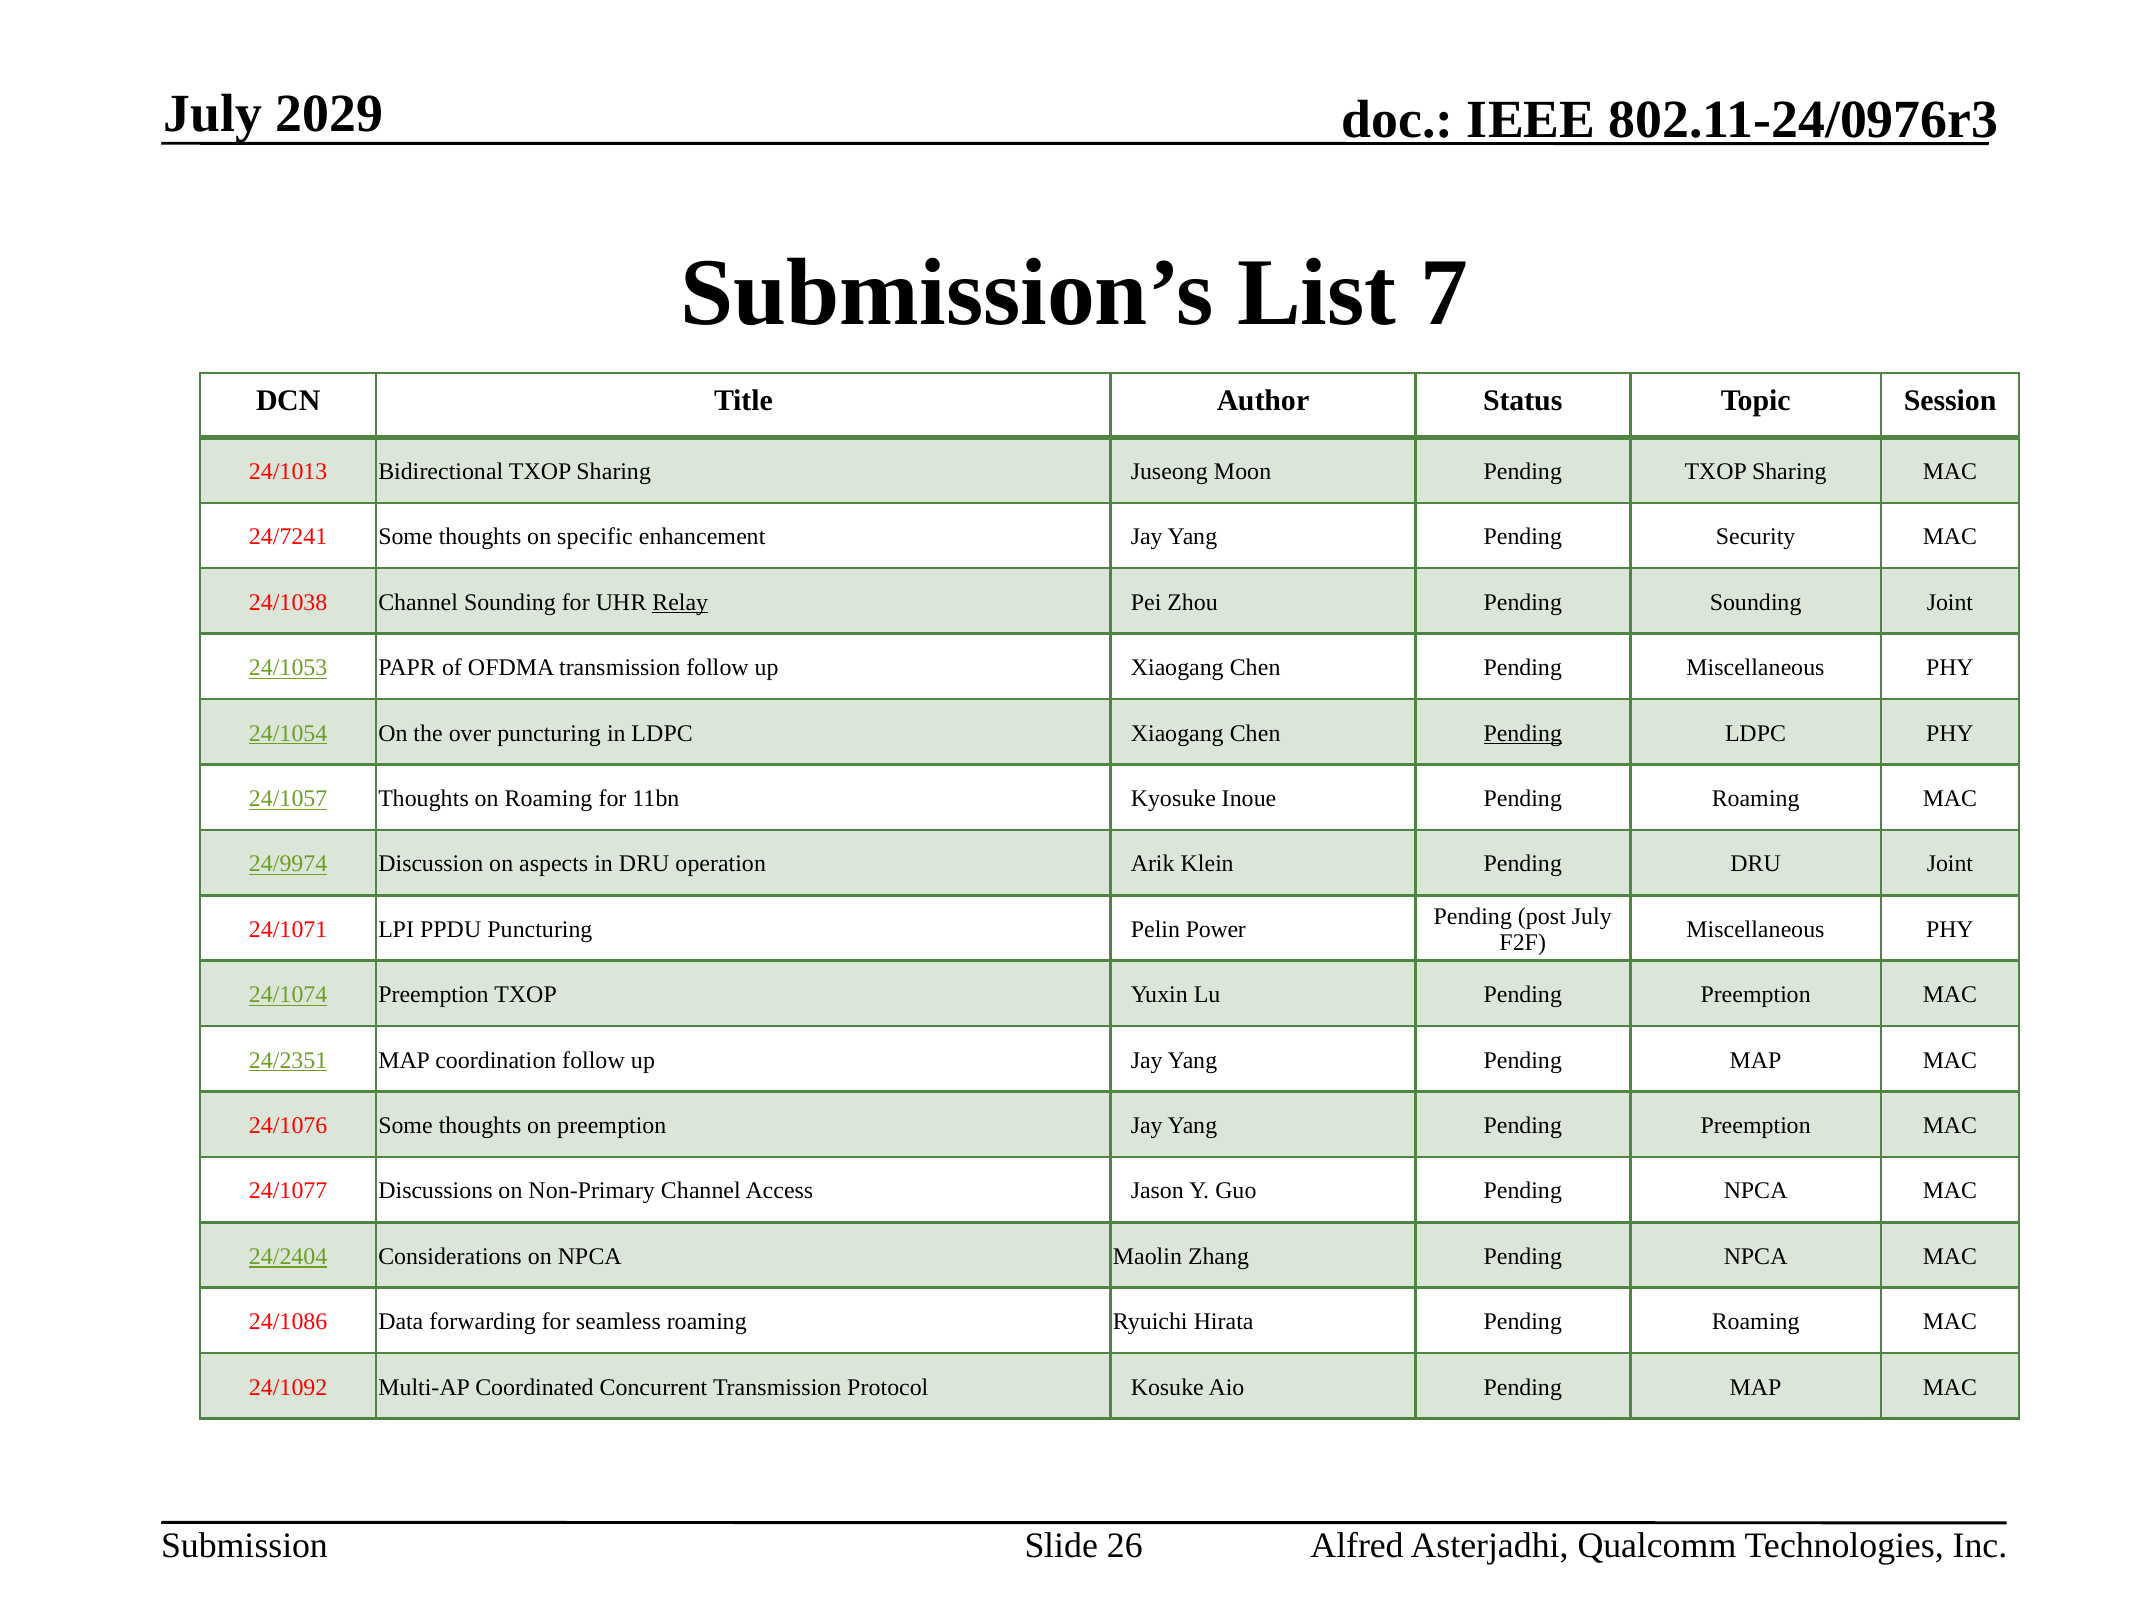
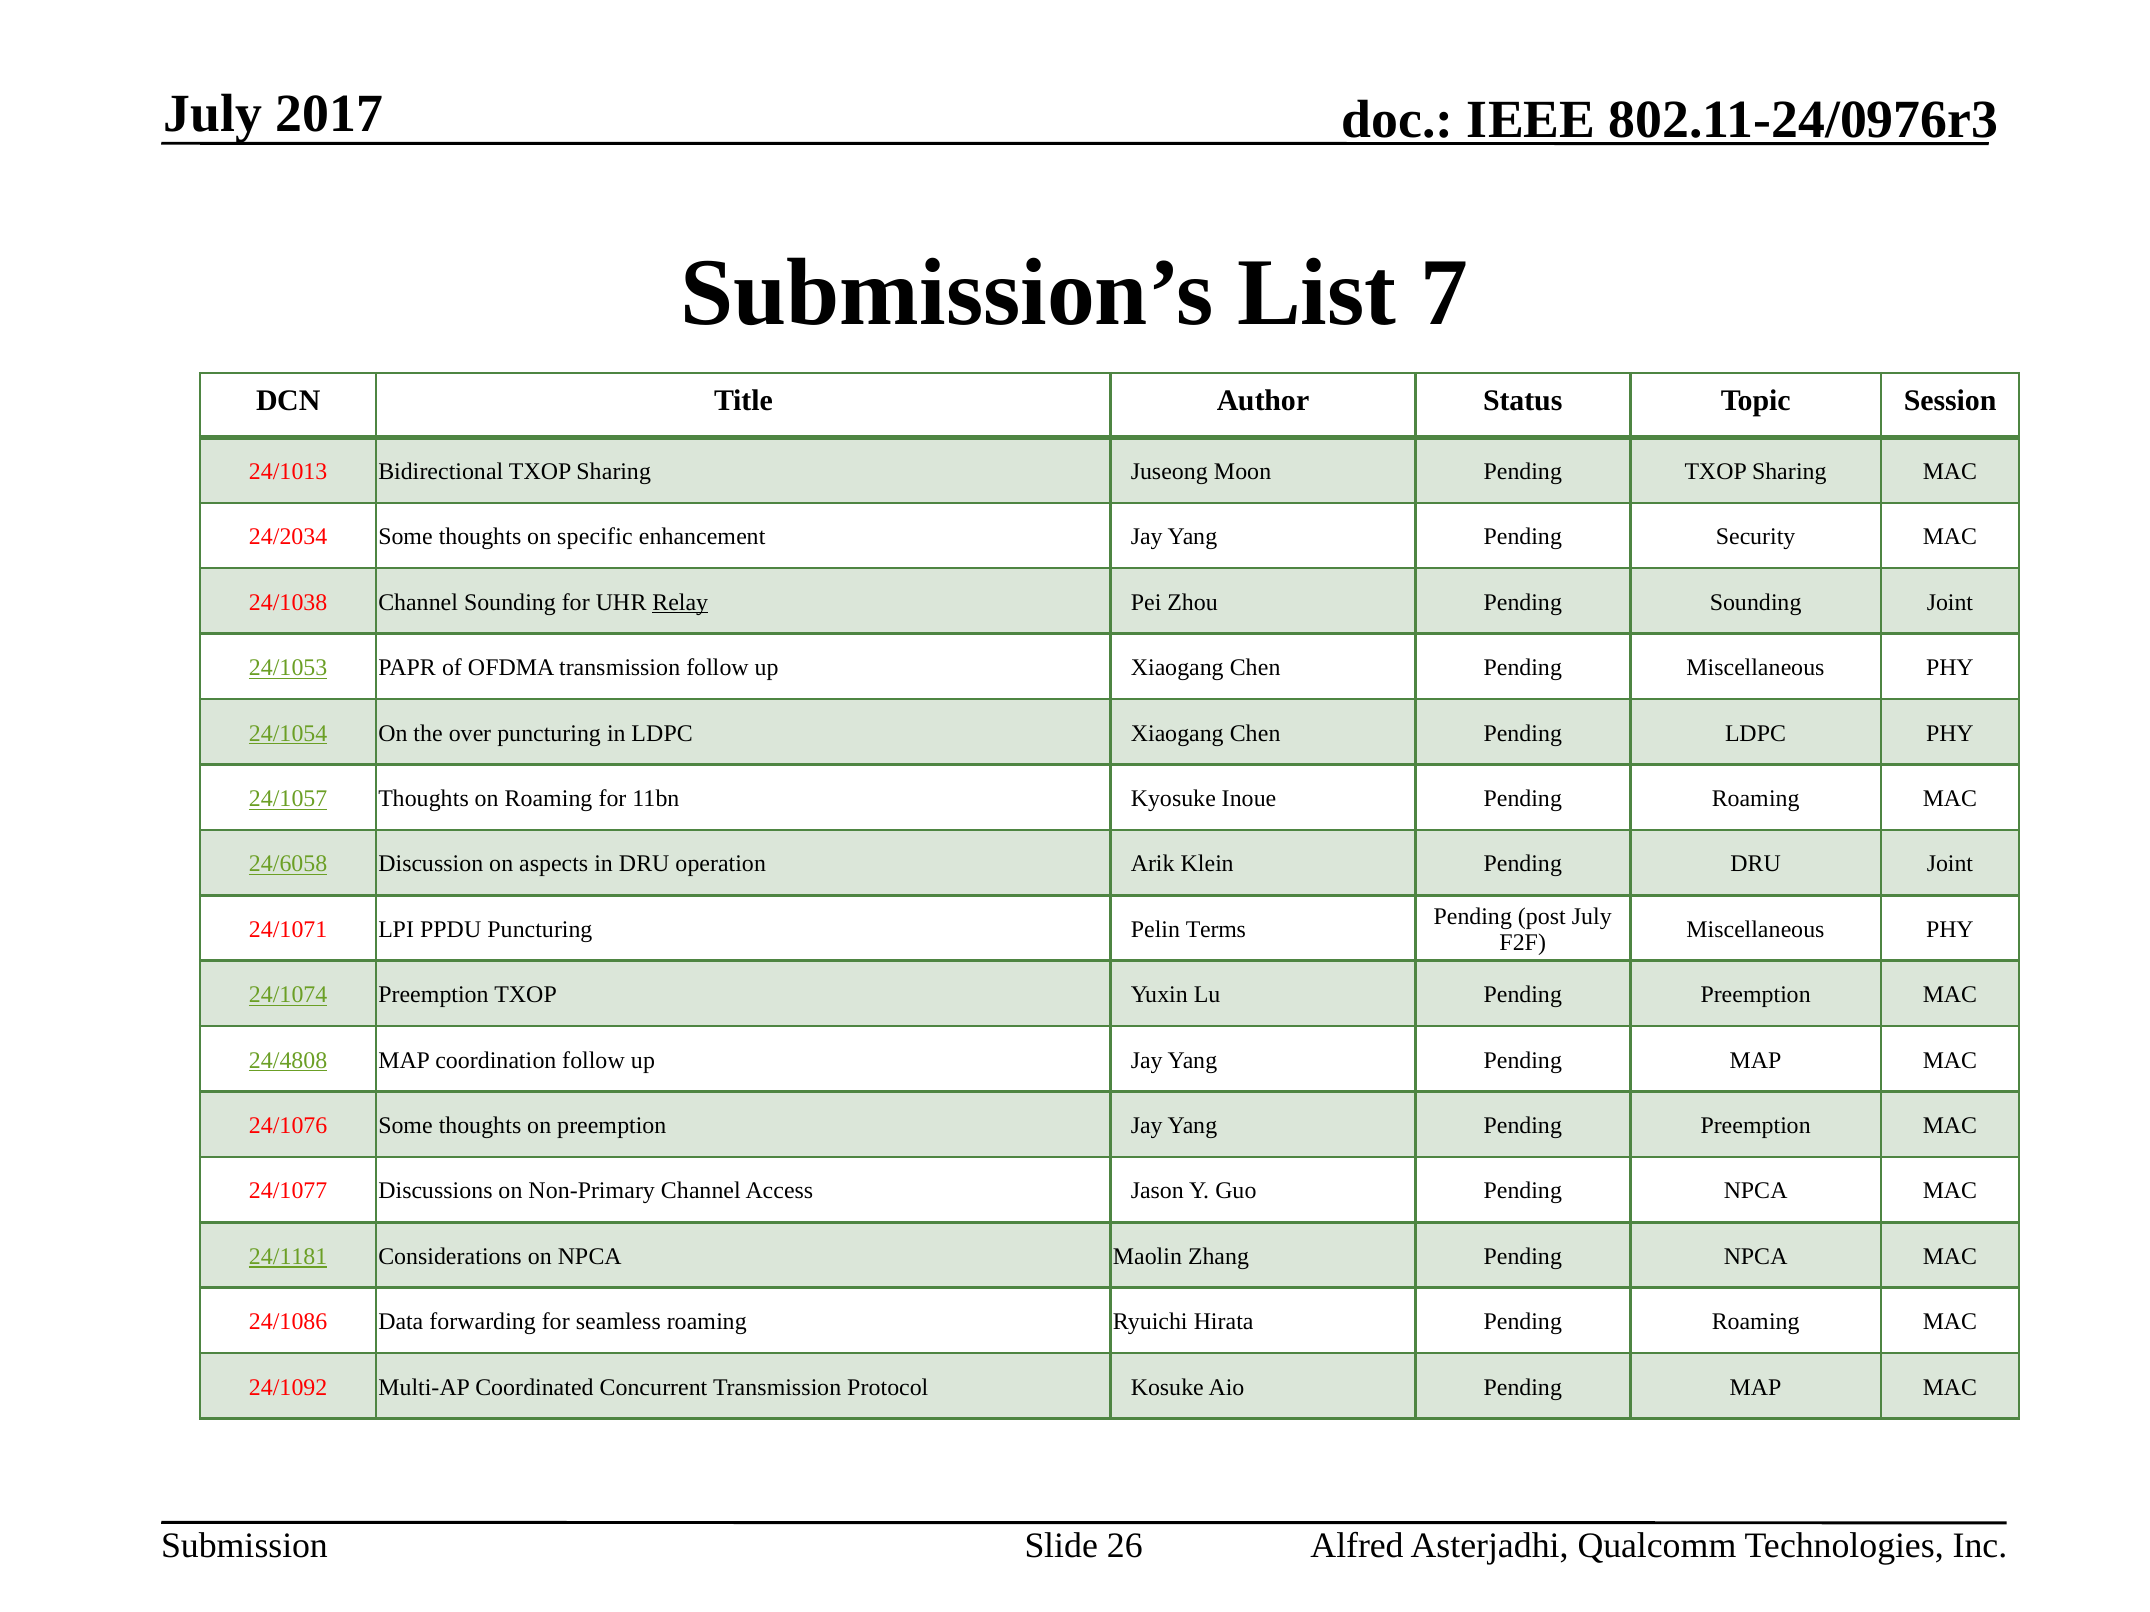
2029: 2029 -> 2017 (329, 114)
24/7241: 24/7241 -> 24/2034 (288, 537)
Pending underline: present -> none (1523, 733)
24/9974: 24/9974 -> 24/6058 (288, 864)
Power: Power -> Terms (1216, 930)
24/2351: 24/2351 -> 24/4808 (288, 1061)
24/2404: 24/2404 -> 24/1181 (288, 1257)
